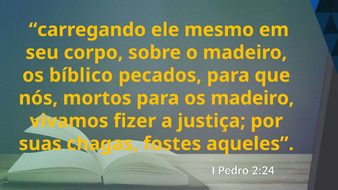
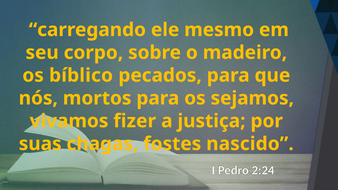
os madeiro: madeiro -> sejamos (252, 98)
aqueles: aqueles -> nascido (250, 144)
